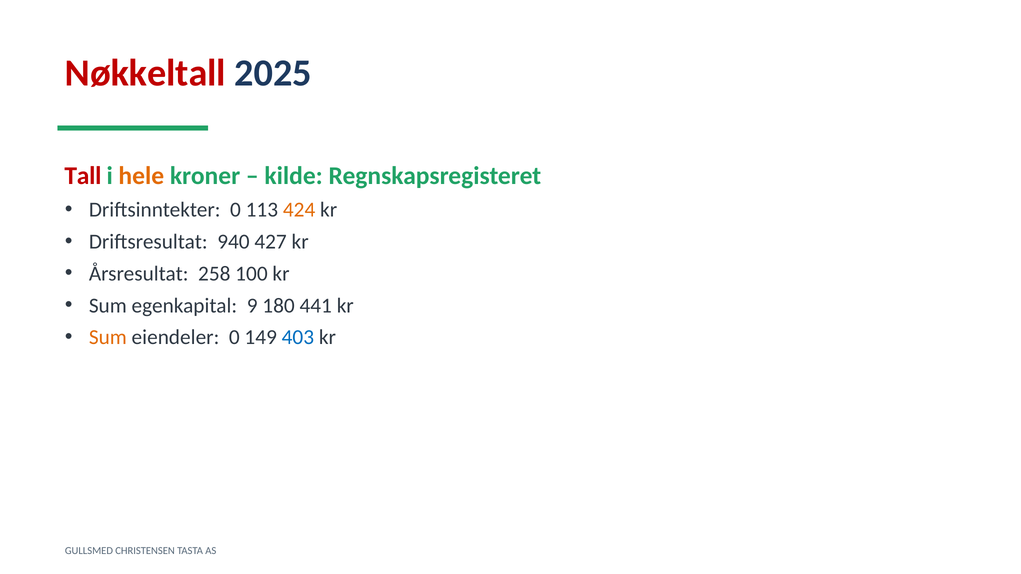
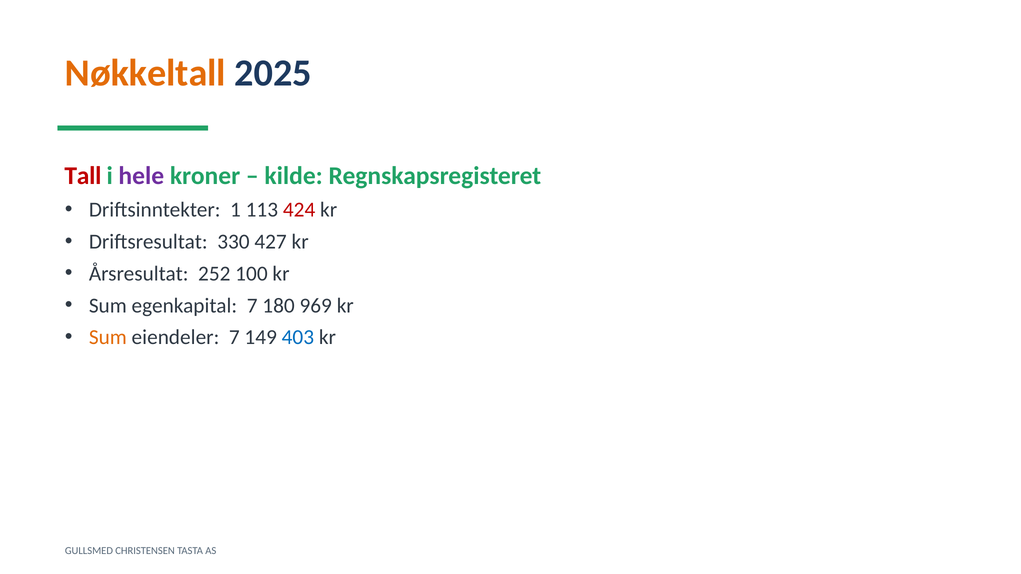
Nøkkeltall colour: red -> orange (145, 73)
hele colour: orange -> purple (141, 176)
Driftsinntekter 0: 0 -> 1 (235, 210)
424 colour: orange -> red (299, 210)
940: 940 -> 330 (233, 242)
258: 258 -> 252 (214, 274)
egenkapital 9: 9 -> 7 (252, 306)
441: 441 -> 969 (316, 306)
eiendeler 0: 0 -> 7 (234, 338)
